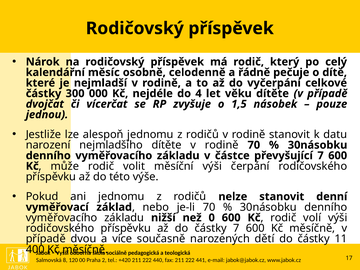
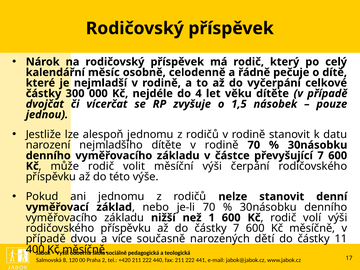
0: 0 -> 1 (212, 218)
